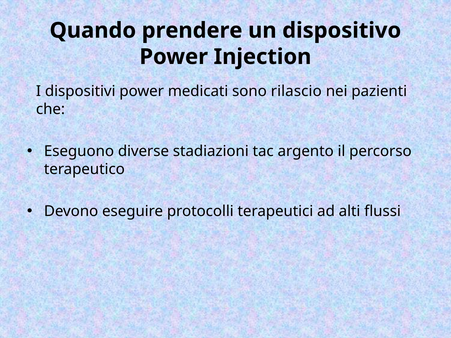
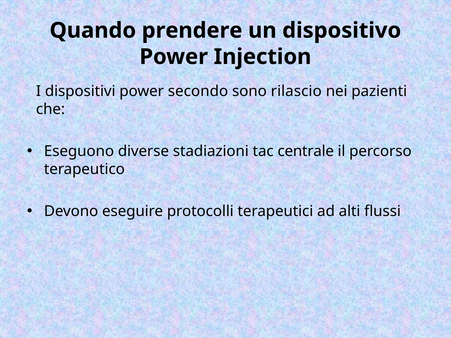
medicati: medicati -> secondo (198, 91)
argento: argento -> centrale (306, 151)
